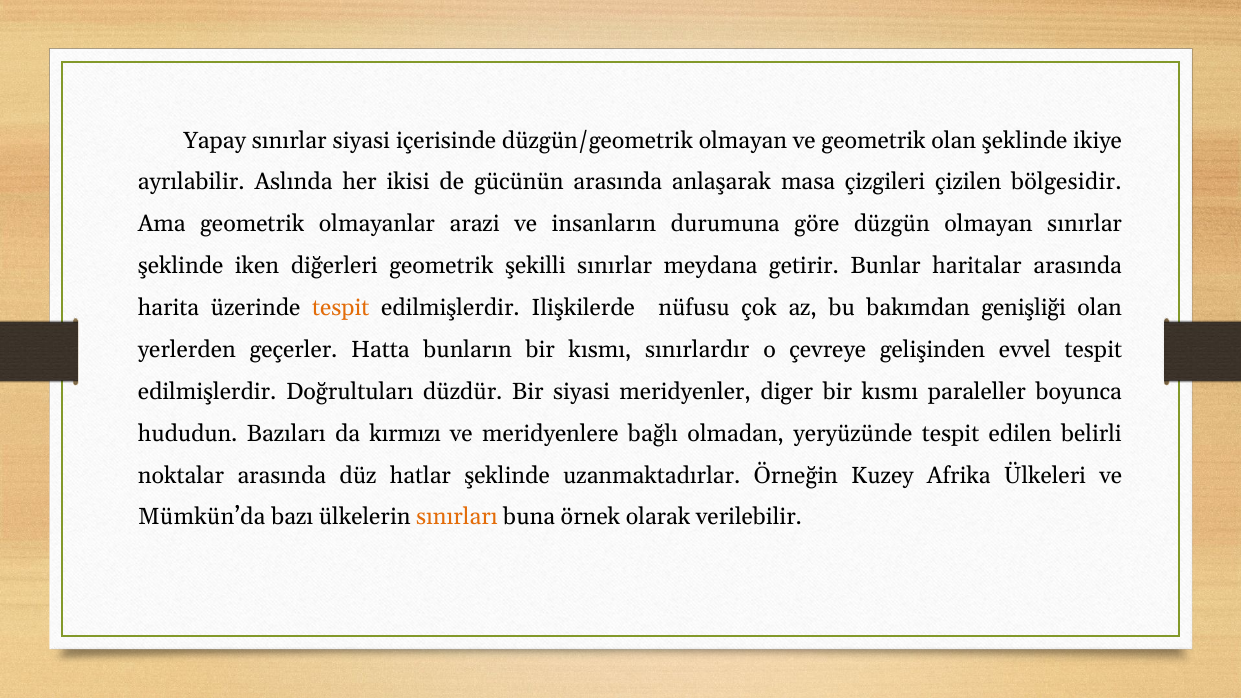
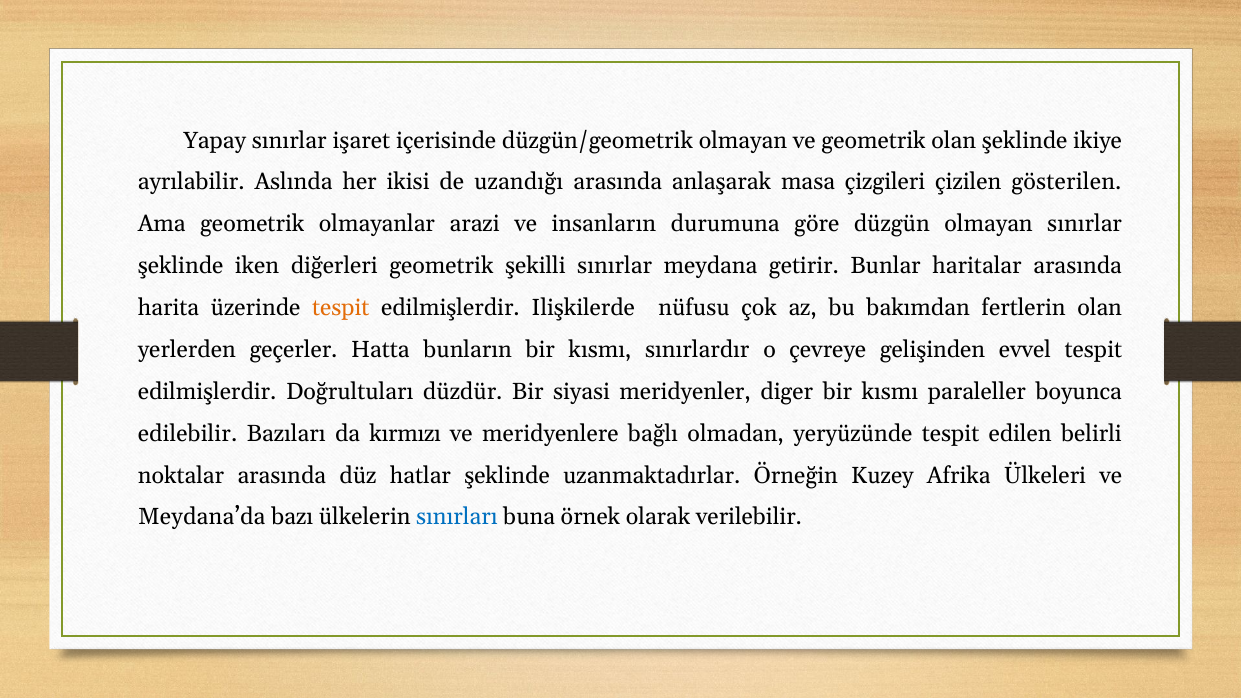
sınırlar siyasi: siyasi -> işaret (361, 140)
gücünün: gücünün -> uzandığı (519, 182)
bölgesidir: bölgesidir -> gösterilen (1066, 182)
genişliği: genişliği -> fertlerin (1024, 308)
hududun: hududun -> edilebilir (188, 434)
Mümkün’da: Mümkün’da -> Meydana’da (202, 517)
sınırları colour: orange -> blue (457, 517)
